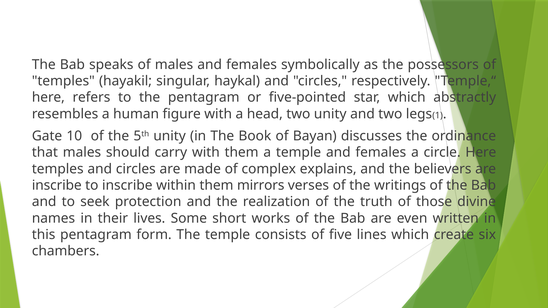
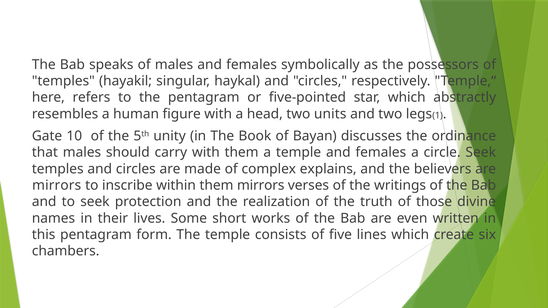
two unity: unity -> units (330, 114)
circle Here: Here -> Seek (481, 153)
inscribe: inscribe -> mirrors (57, 185)
